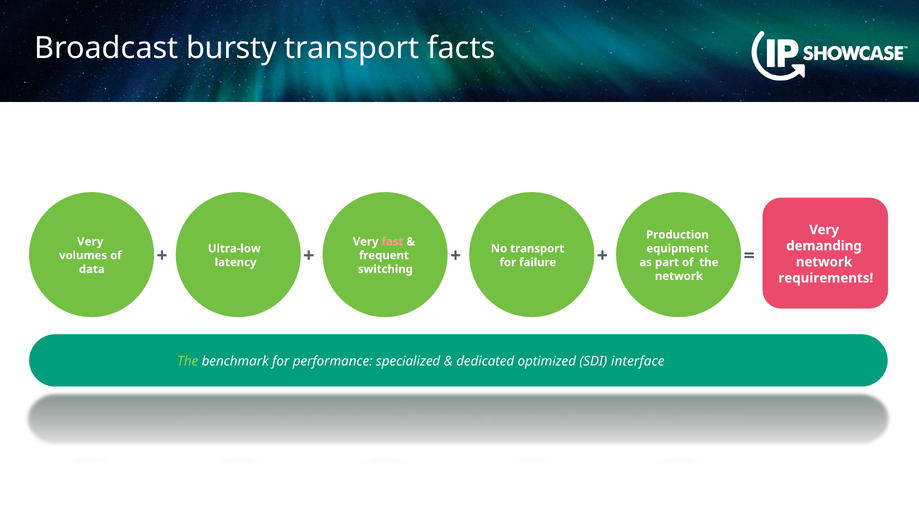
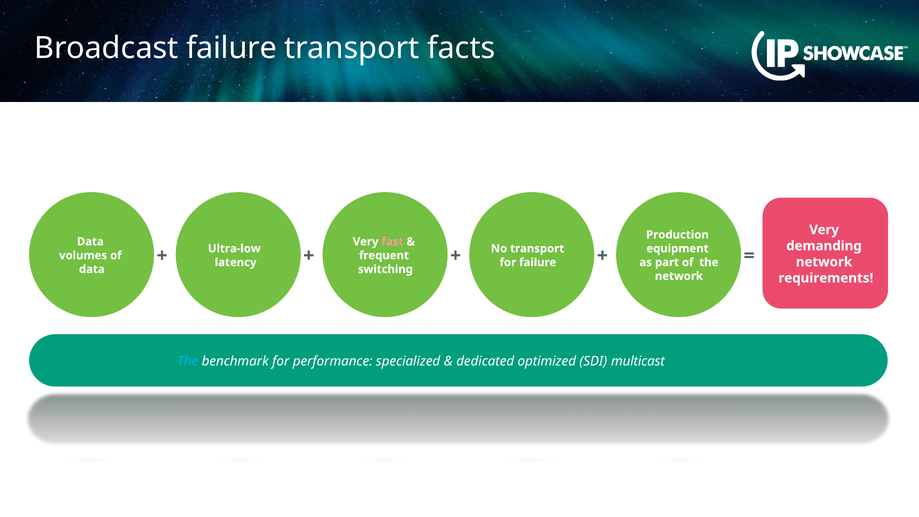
Broadcast bursty: bursty -> failure (232, 48)
Very: Very -> Data (90, 242)
The colour: light green -> light blue (188, 361)
interface: interface -> multicast (638, 361)
